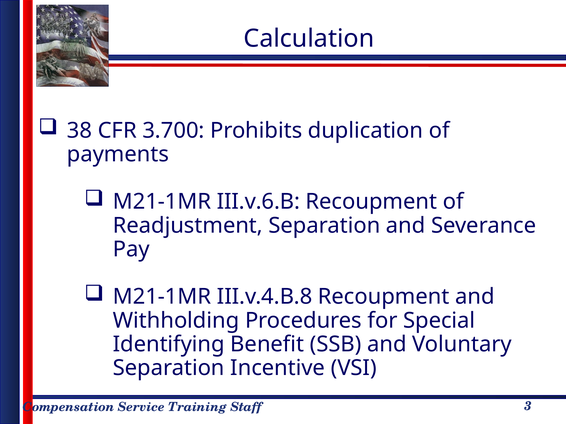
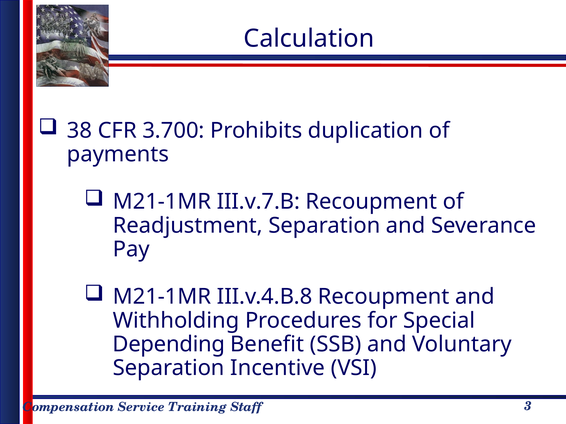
III.v.6.B: III.v.6.B -> III.v.7.B (258, 202)
Identifying: Identifying -> Depending (169, 345)
